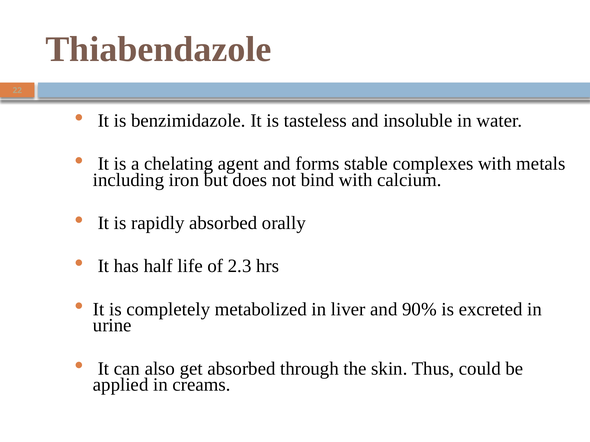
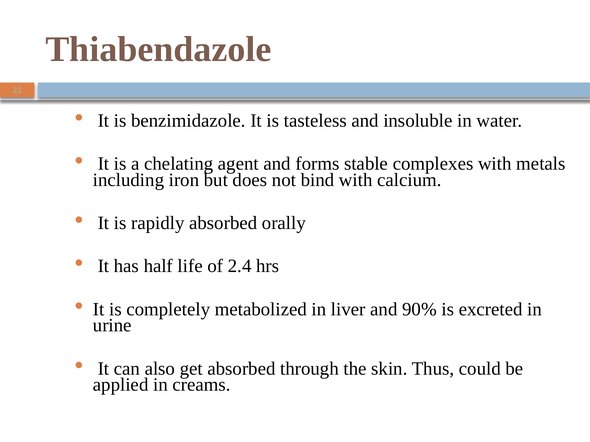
2.3: 2.3 -> 2.4 (240, 266)
